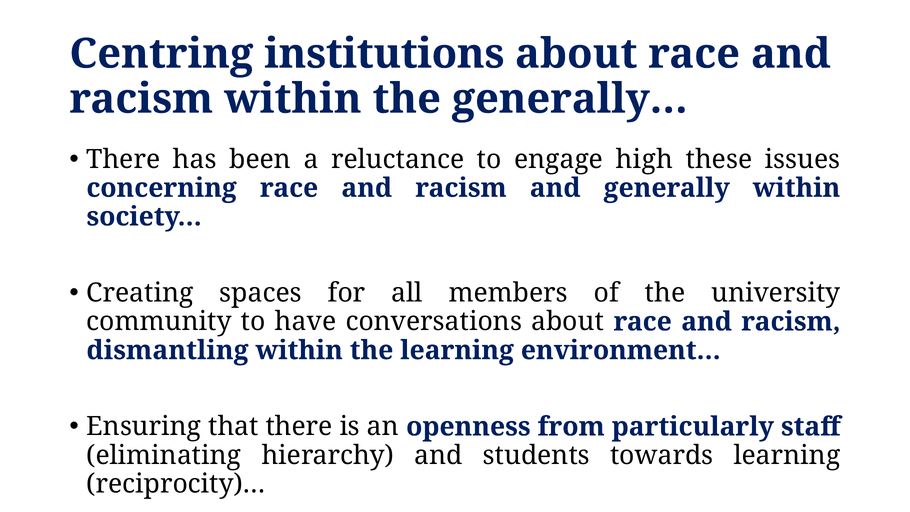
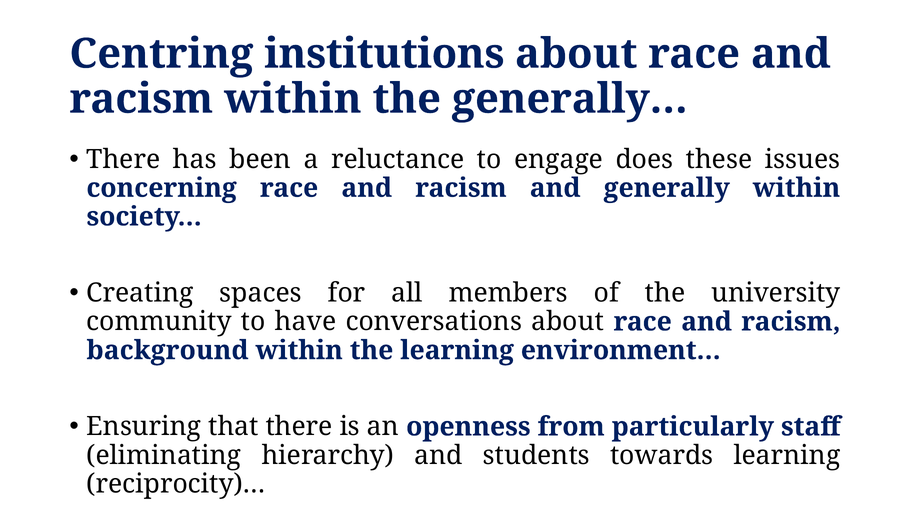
high: high -> does (644, 159)
dismantling: dismantling -> background (168, 350)
